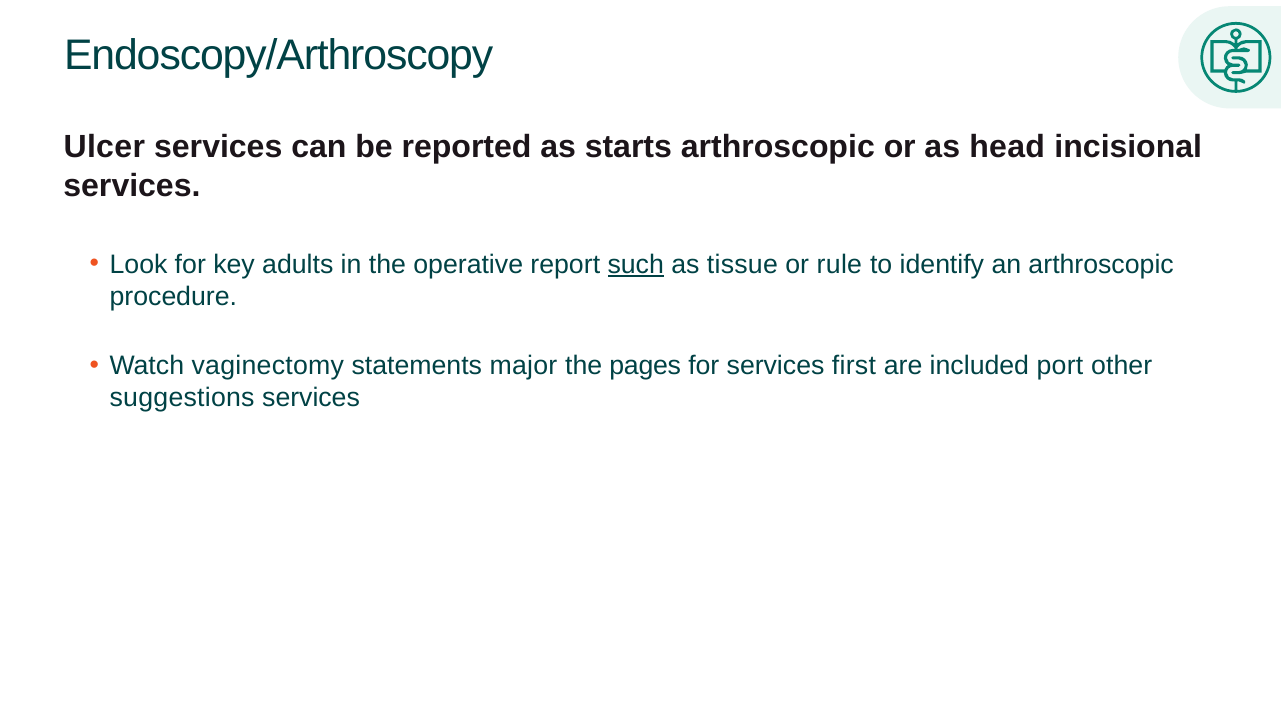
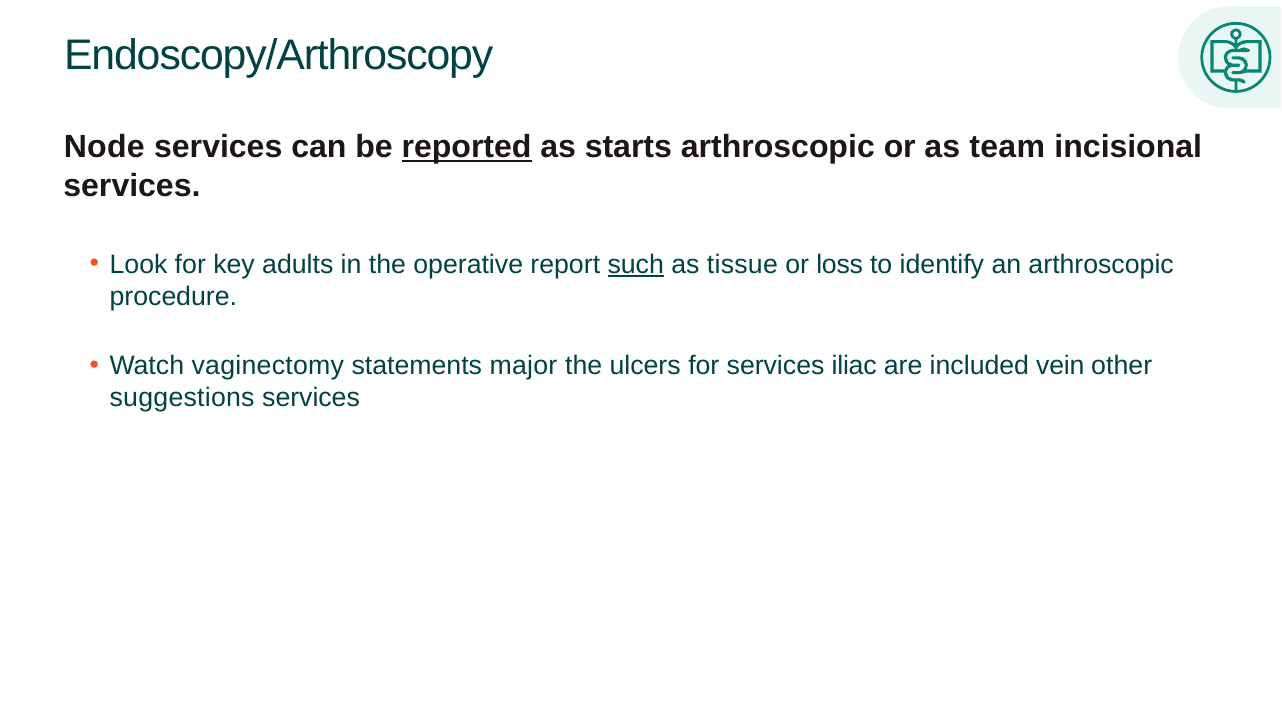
Ulcer: Ulcer -> Node (104, 147)
reported underline: none -> present (467, 147)
head: head -> team (1007, 147)
rule: rule -> loss (840, 264)
pages: pages -> ulcers (645, 366)
first: first -> iliac (854, 366)
port: port -> vein (1060, 366)
